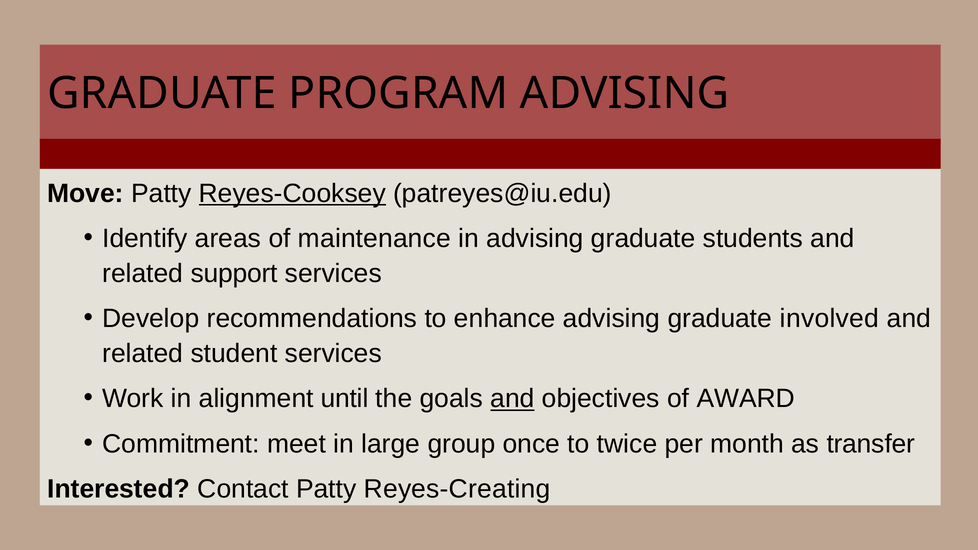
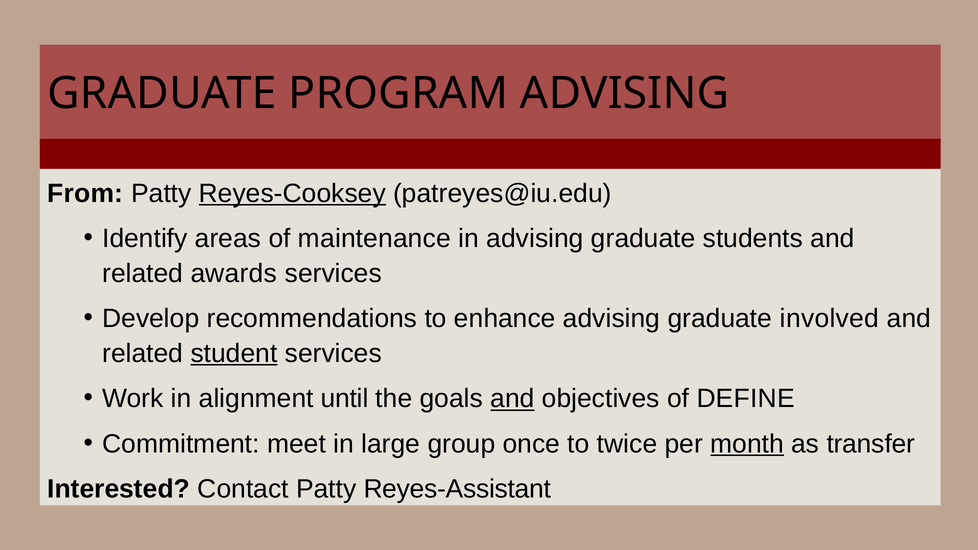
Move: Move -> From (85, 193)
support: support -> awards (234, 274)
student underline: none -> present (234, 354)
AWARD: AWARD -> DEFINE (746, 399)
month underline: none -> present (747, 444)
Reyes-Creating: Reyes-Creating -> Reyes-Assistant (457, 489)
